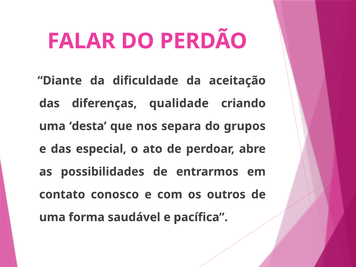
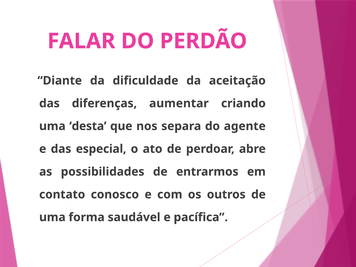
qualidade: qualidade -> aumentar (179, 103)
grupos: grupos -> agente (245, 126)
